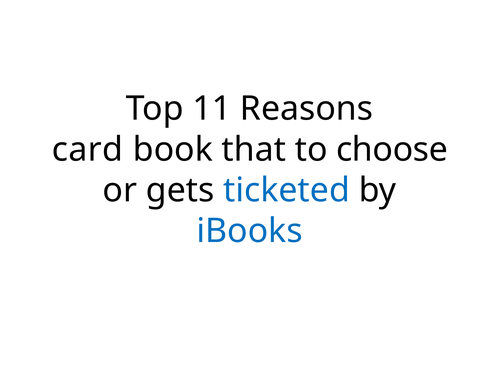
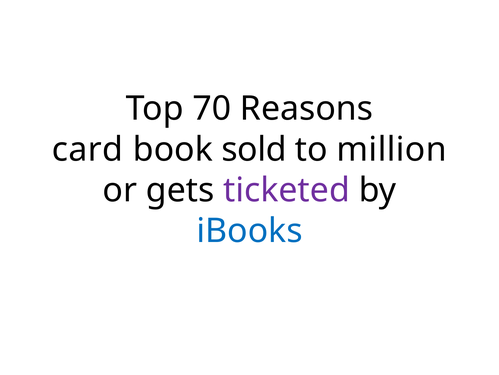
11: 11 -> 70 (212, 108)
that: that -> sold (254, 149)
choose: choose -> million (392, 149)
ticketed colour: blue -> purple (287, 190)
